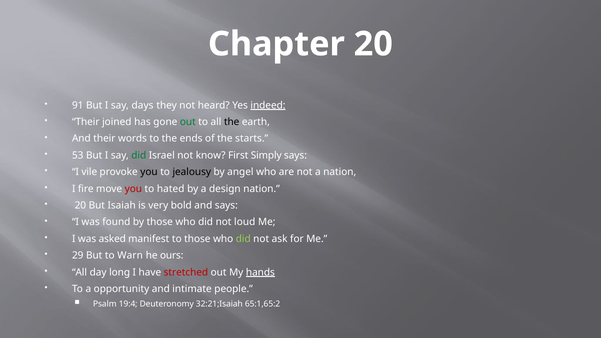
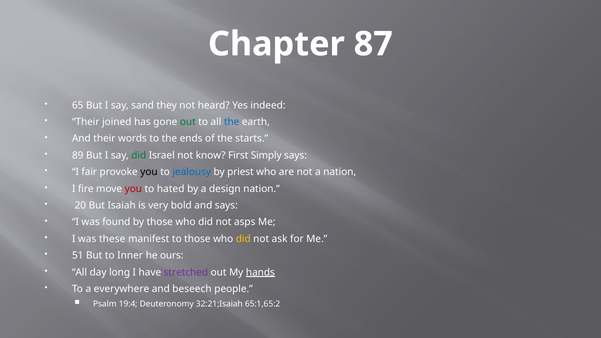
Chapter 20: 20 -> 87 (373, 44)
91: 91 -> 65 (78, 105)
days: days -> sand (143, 105)
indeed underline: present -> none (268, 105)
the colour: black -> blue (232, 122)
53: 53 -> 89 (78, 155)
vile: vile -> fair (89, 172)
jealousy colour: black -> blue (192, 172)
angel: angel -> priest (240, 172)
loud: loud -> asps (245, 222)
asked: asked -> these (112, 239)
did colour: light green -> yellow (243, 239)
29: 29 -> 51 (78, 256)
Warn: Warn -> Inner (130, 256)
stretched colour: red -> purple (186, 272)
opportunity: opportunity -> everywhere (121, 289)
intimate: intimate -> beseech (192, 289)
